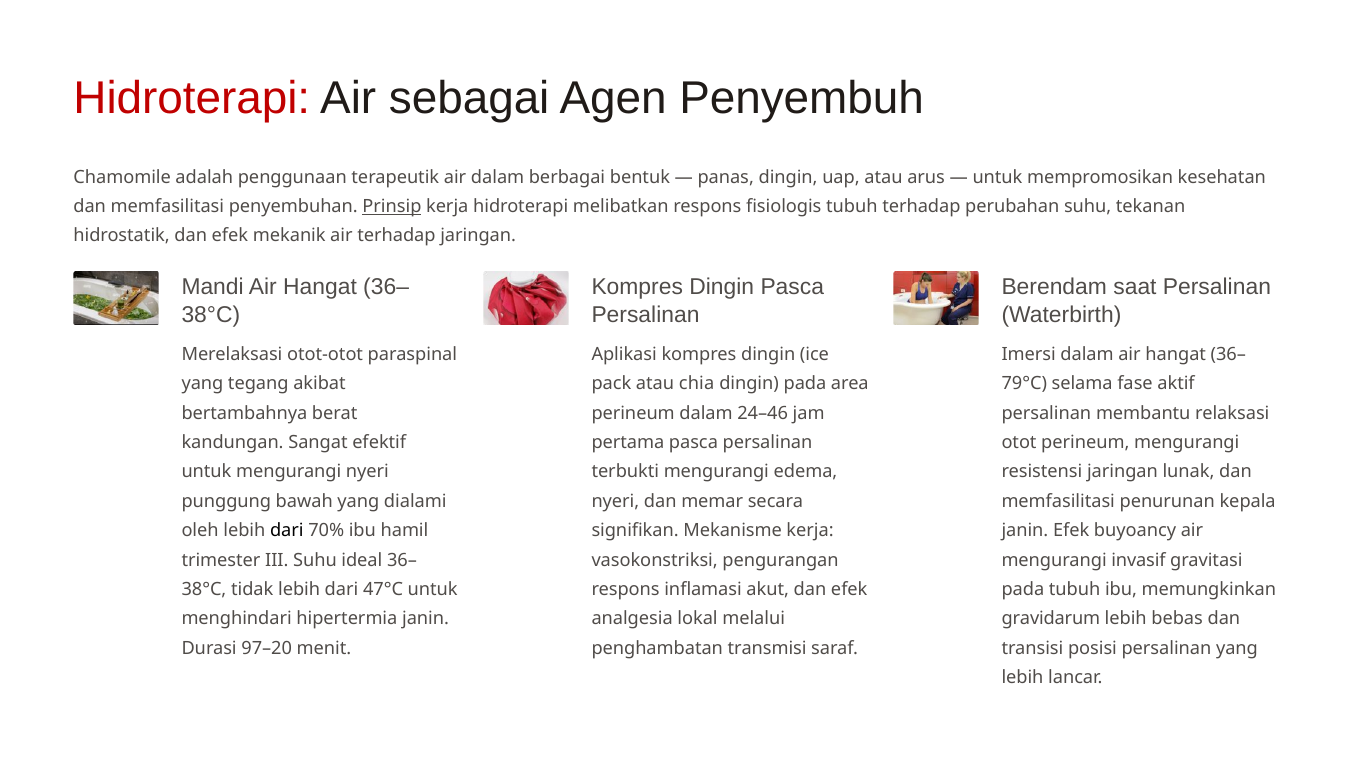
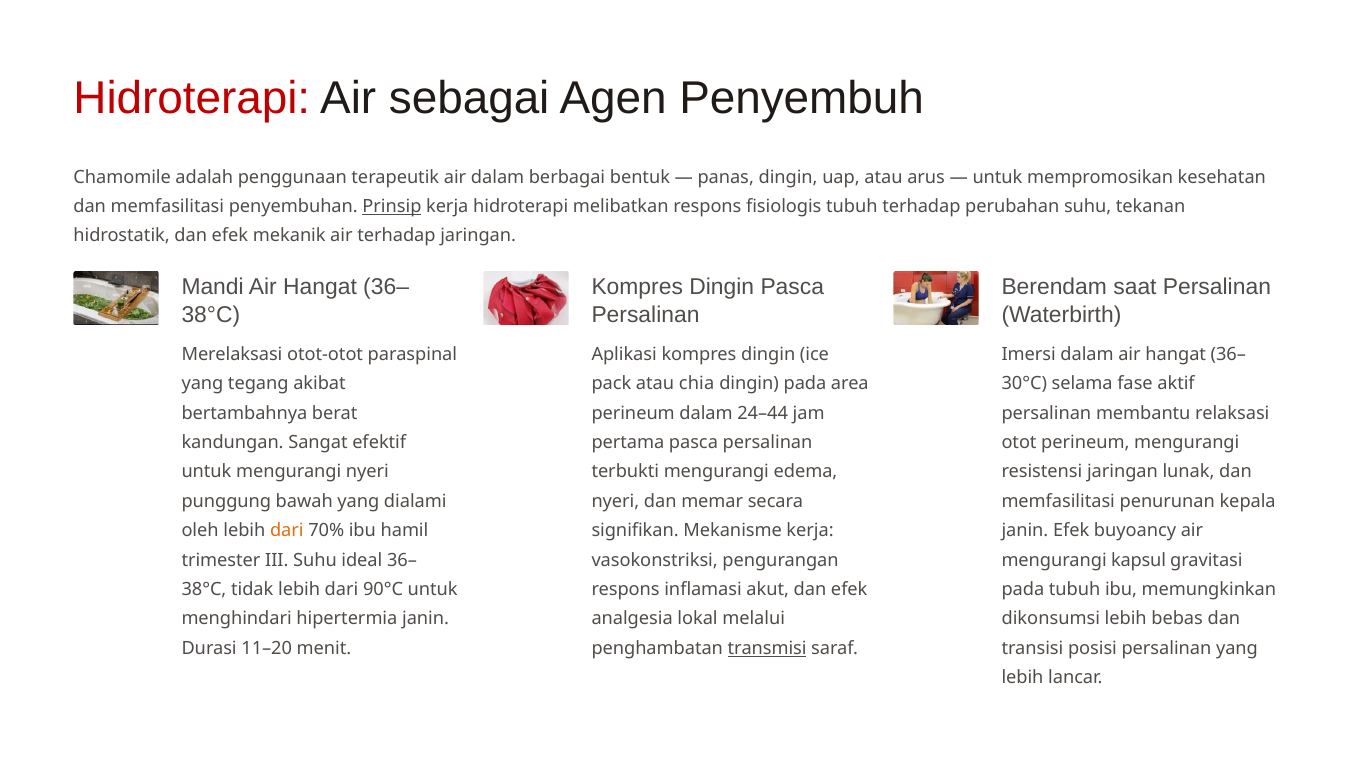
79°C: 79°C -> 30°C (1024, 384)
24–46: 24–46 -> 24–44 (763, 413)
dari colour: black -> orange (287, 530)
invasif: invasif -> kapsul (1139, 560)
47°C: 47°C -> 90°C (383, 589)
gravidarum: gravidarum -> dikonsumsi (1051, 619)
97–20: 97–20 -> 11–20 (267, 648)
transmisi underline: none -> present (767, 648)
